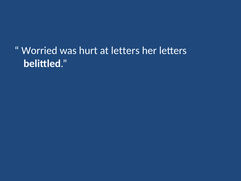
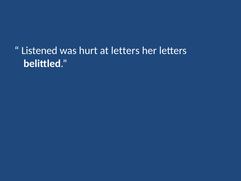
Worried: Worried -> Listened (39, 51)
